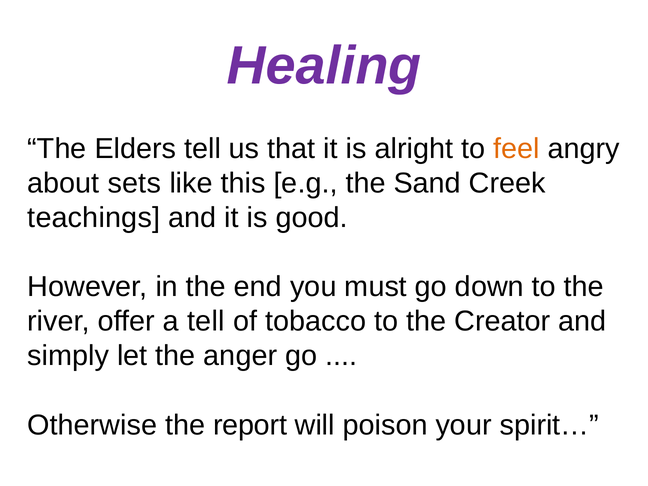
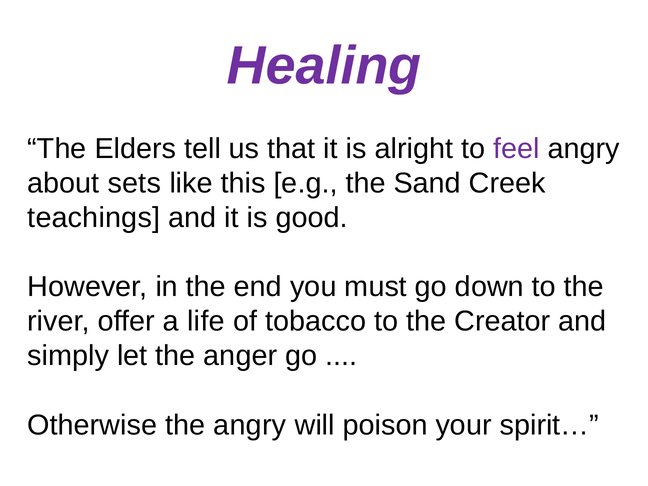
feel colour: orange -> purple (516, 149)
a tell: tell -> life (206, 321)
the report: report -> angry (250, 425)
